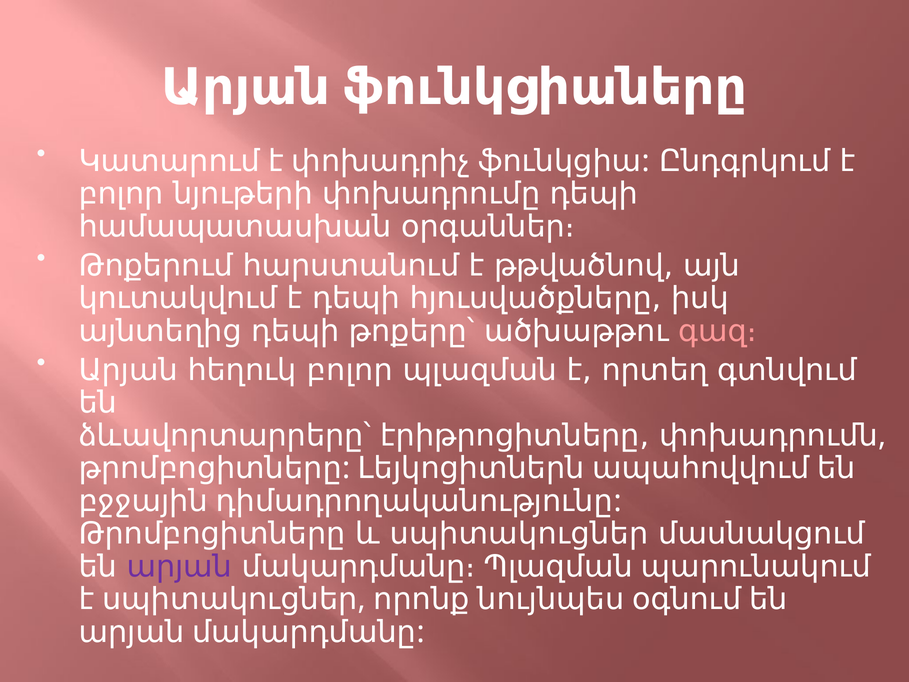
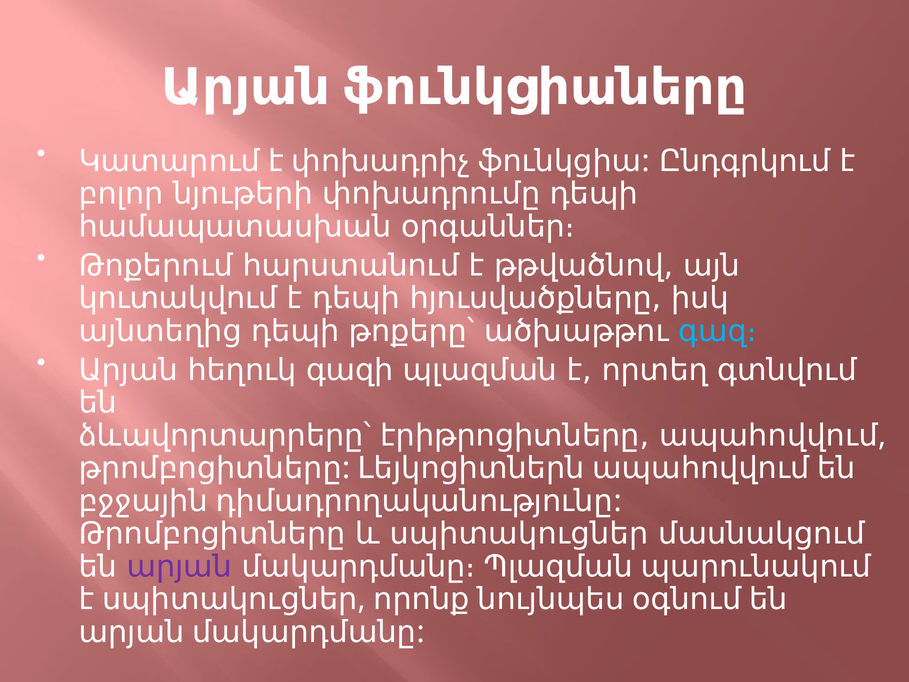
գազ։ colour: pink -> light blue (718, 331)
հեղուկ բոլոր: բոլոր -> գազի (350, 370)
էրիթրոցիտները փոխադրումն: փոխադրումն -> ապահովվում (769, 436)
